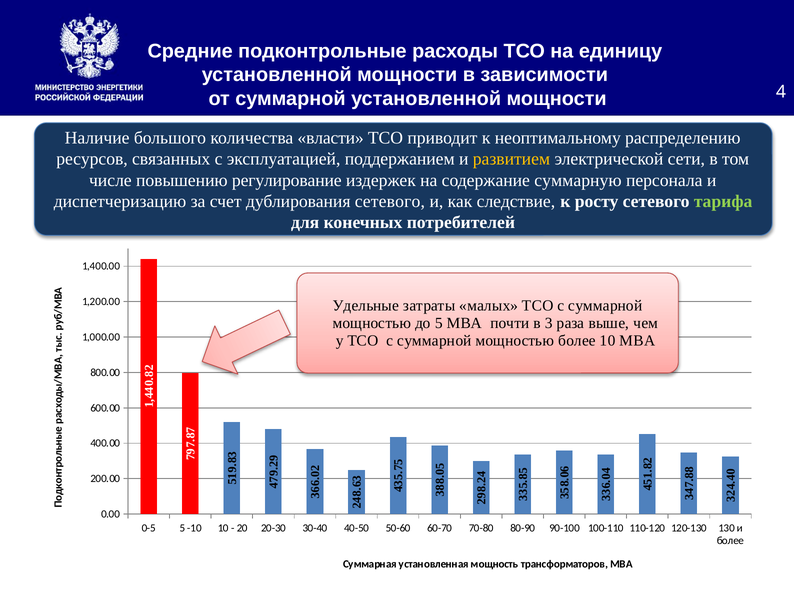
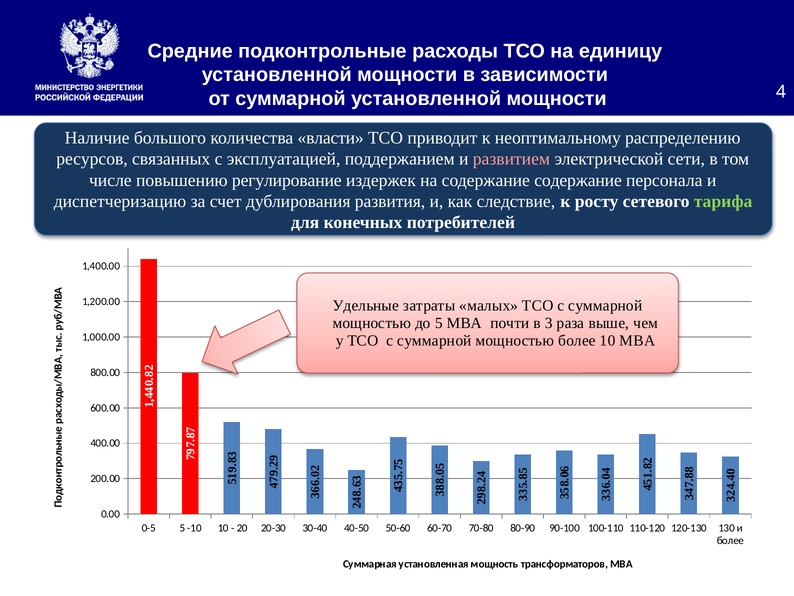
развитием colour: yellow -> pink (511, 159)
содержание суммарную: суммарную -> содержание (578, 180)
дублирования сетевого: сетевого -> развития (390, 201)
